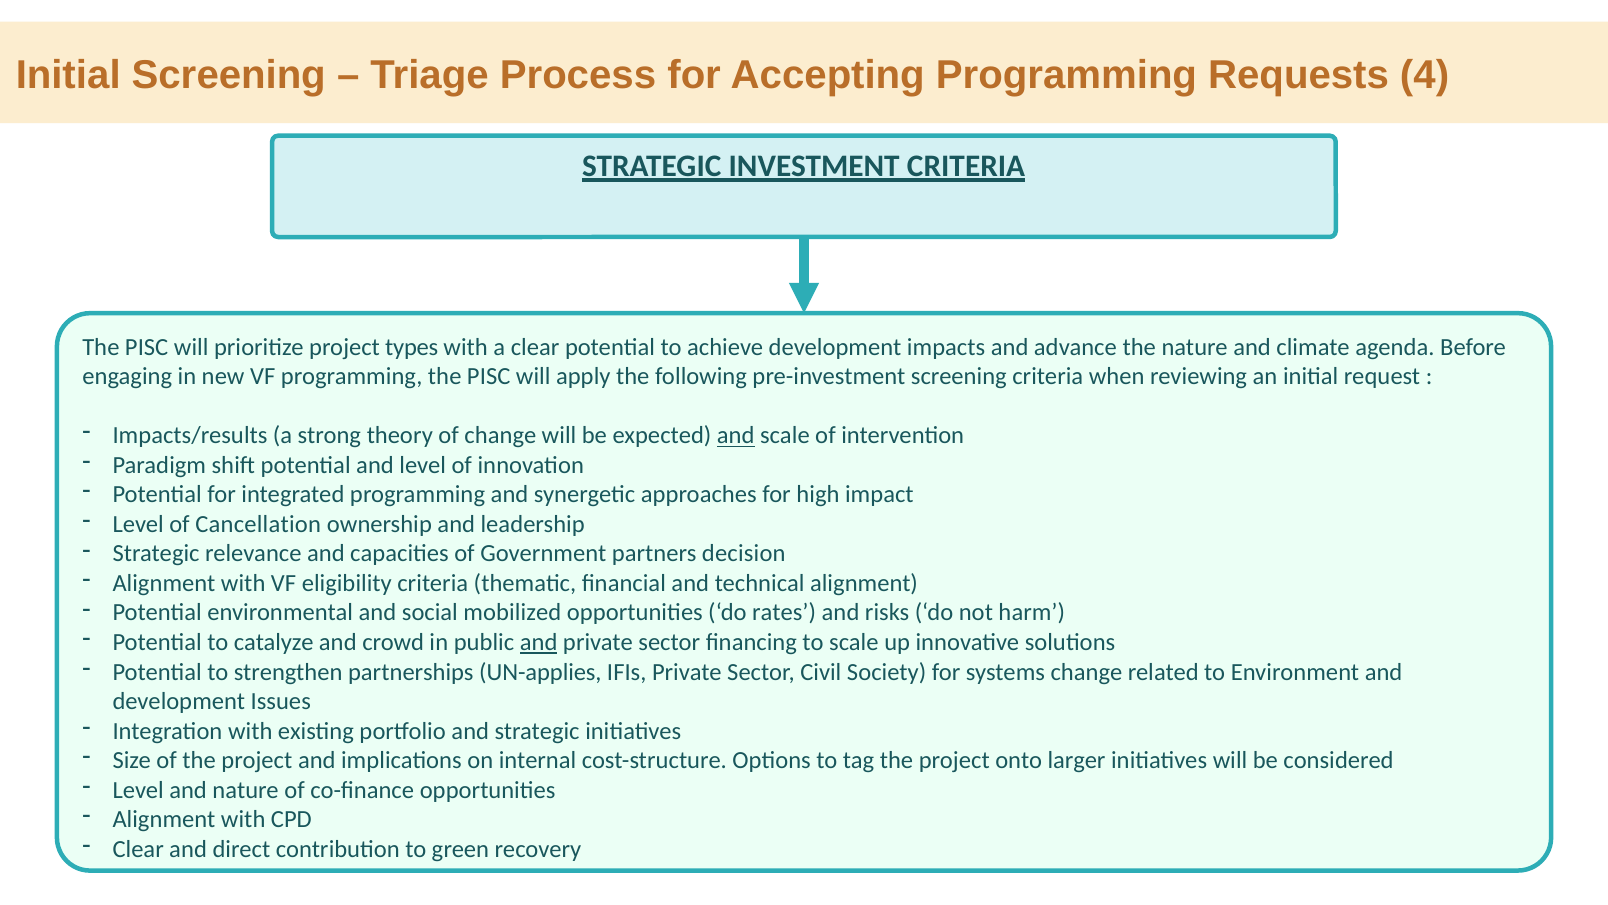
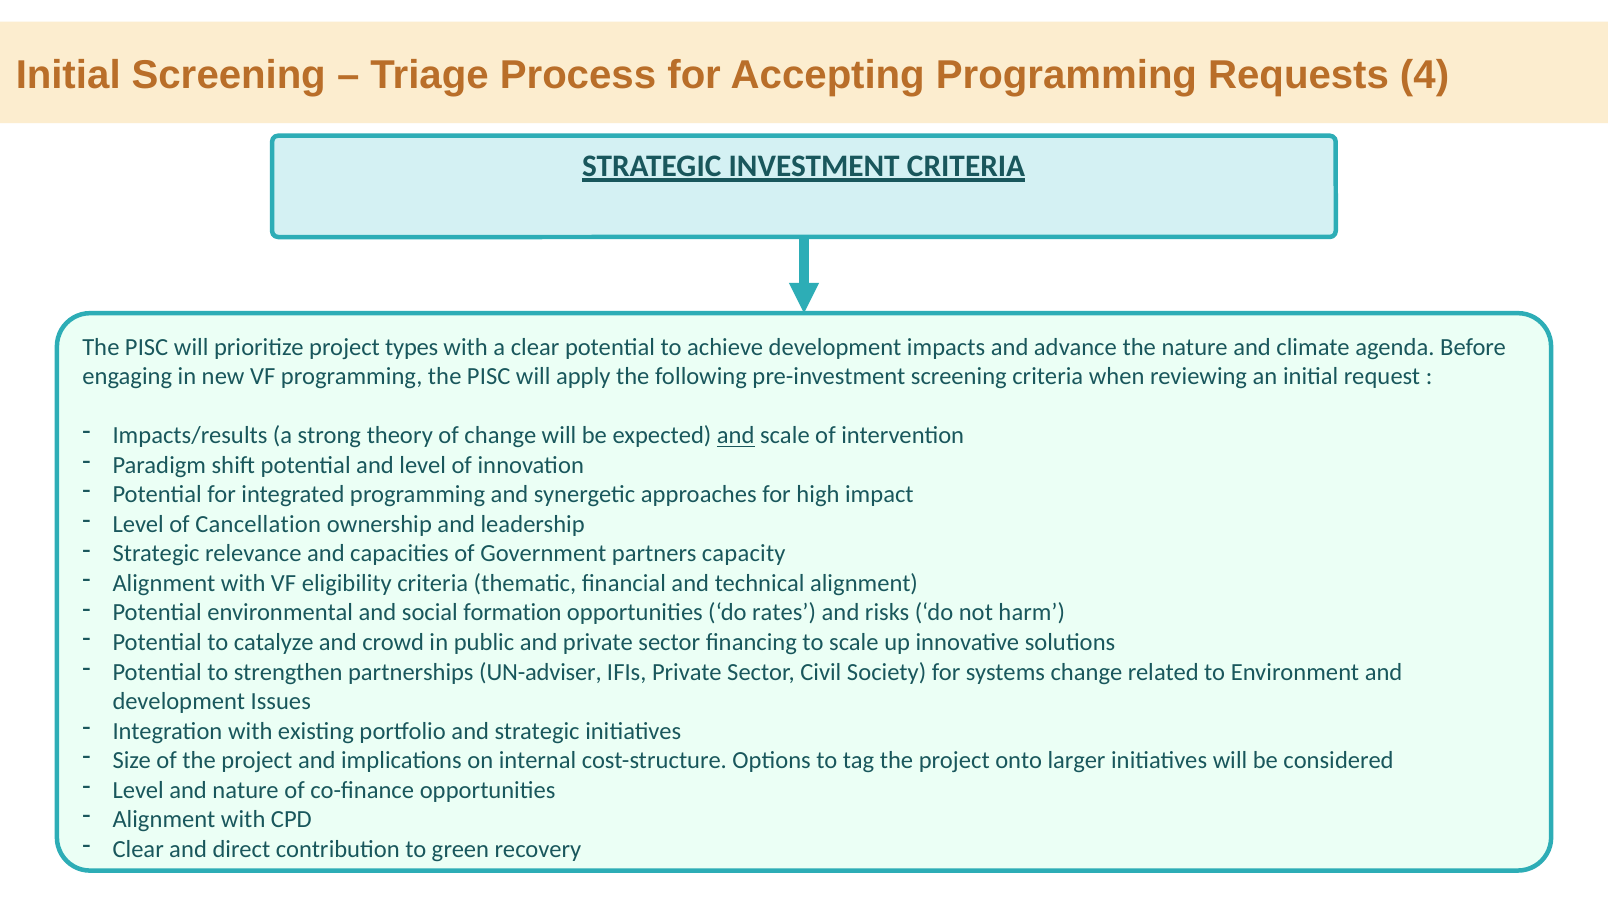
decision: decision -> capacity (744, 554)
mobilized: mobilized -> formation (513, 613)
and underline: present -> none (539, 642)
UN-applies: UN-applies -> UN-adviser (540, 672)
